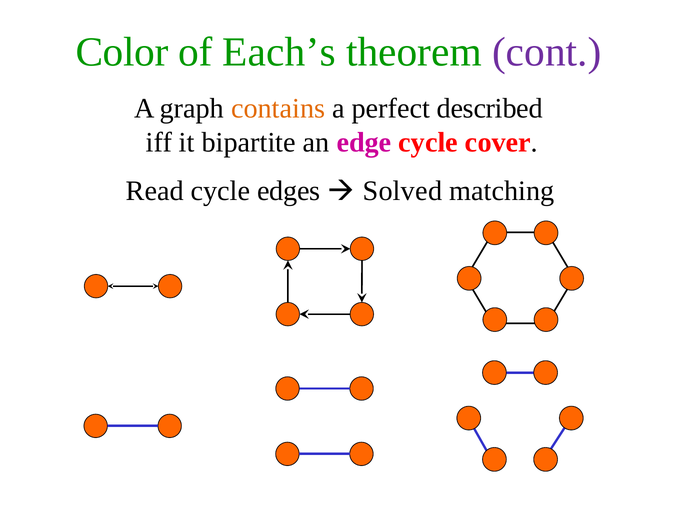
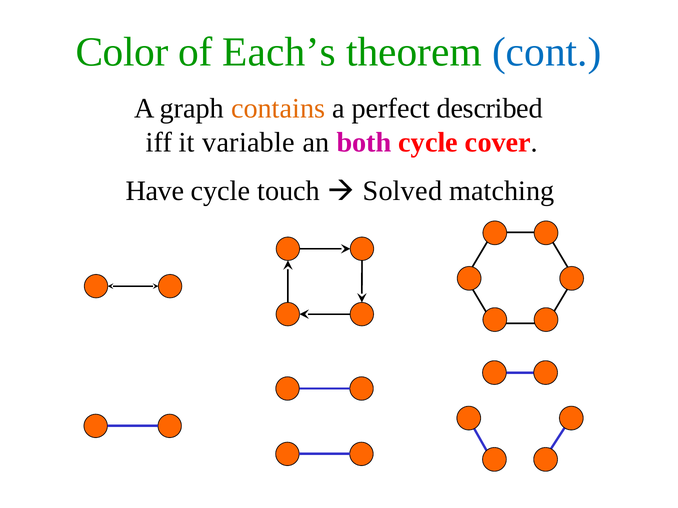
cont colour: purple -> blue (547, 52)
bipartite: bipartite -> variable (249, 142)
edge: edge -> both (364, 142)
Read: Read -> Have (155, 191)
edges: edges -> touch (289, 191)
